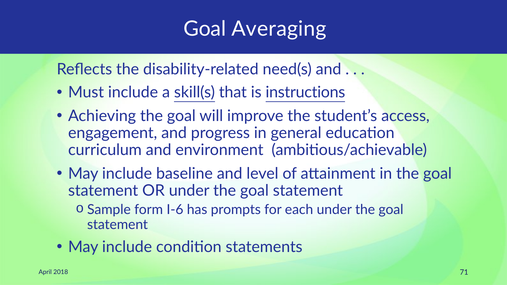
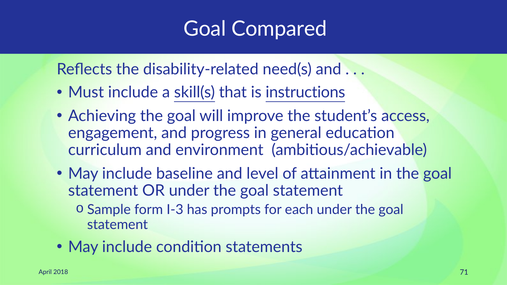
Averaging: Averaging -> Compared (279, 29)
I-6: I-6 -> I-3 (175, 210)
